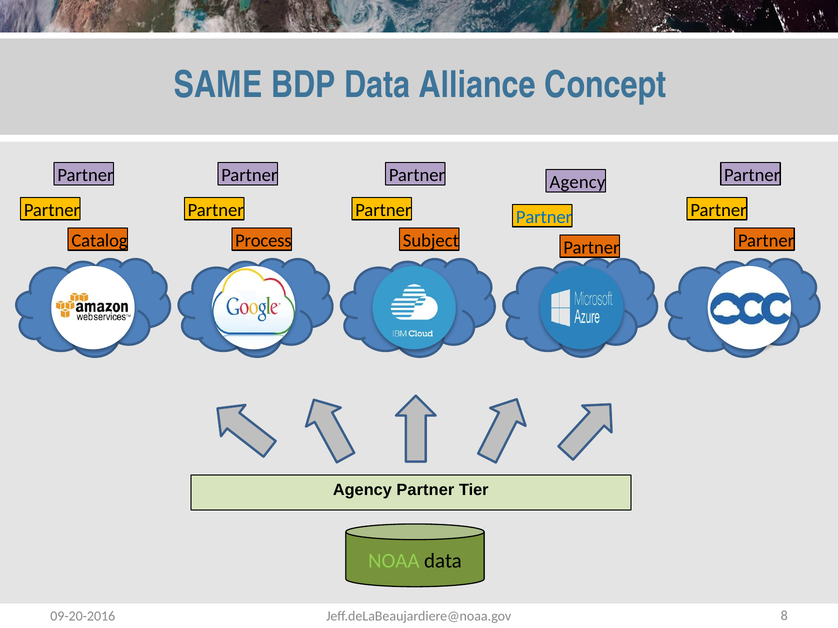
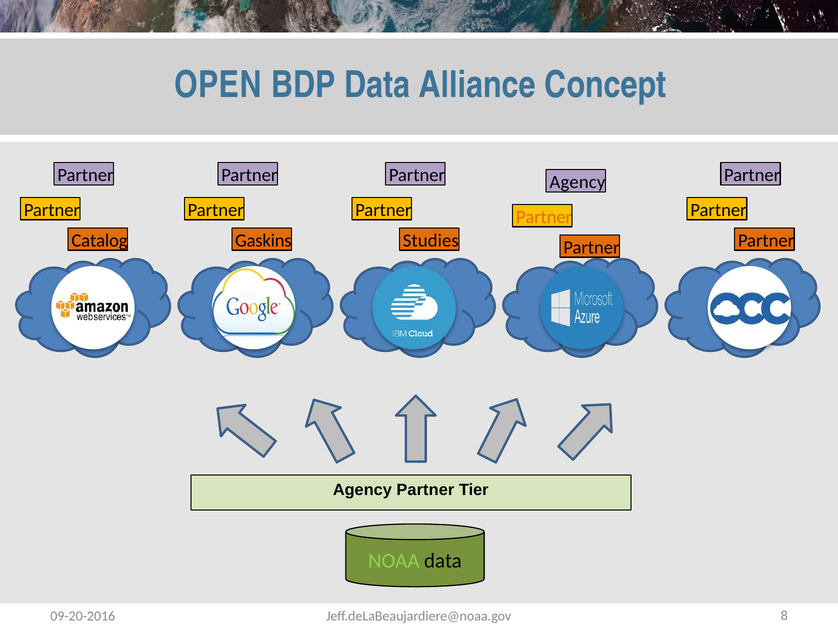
SAME: SAME -> OPEN (218, 85)
Partner colour: blue -> orange (544, 217)
Process: Process -> Gaskins (263, 241)
Subject: Subject -> Studies (431, 241)
